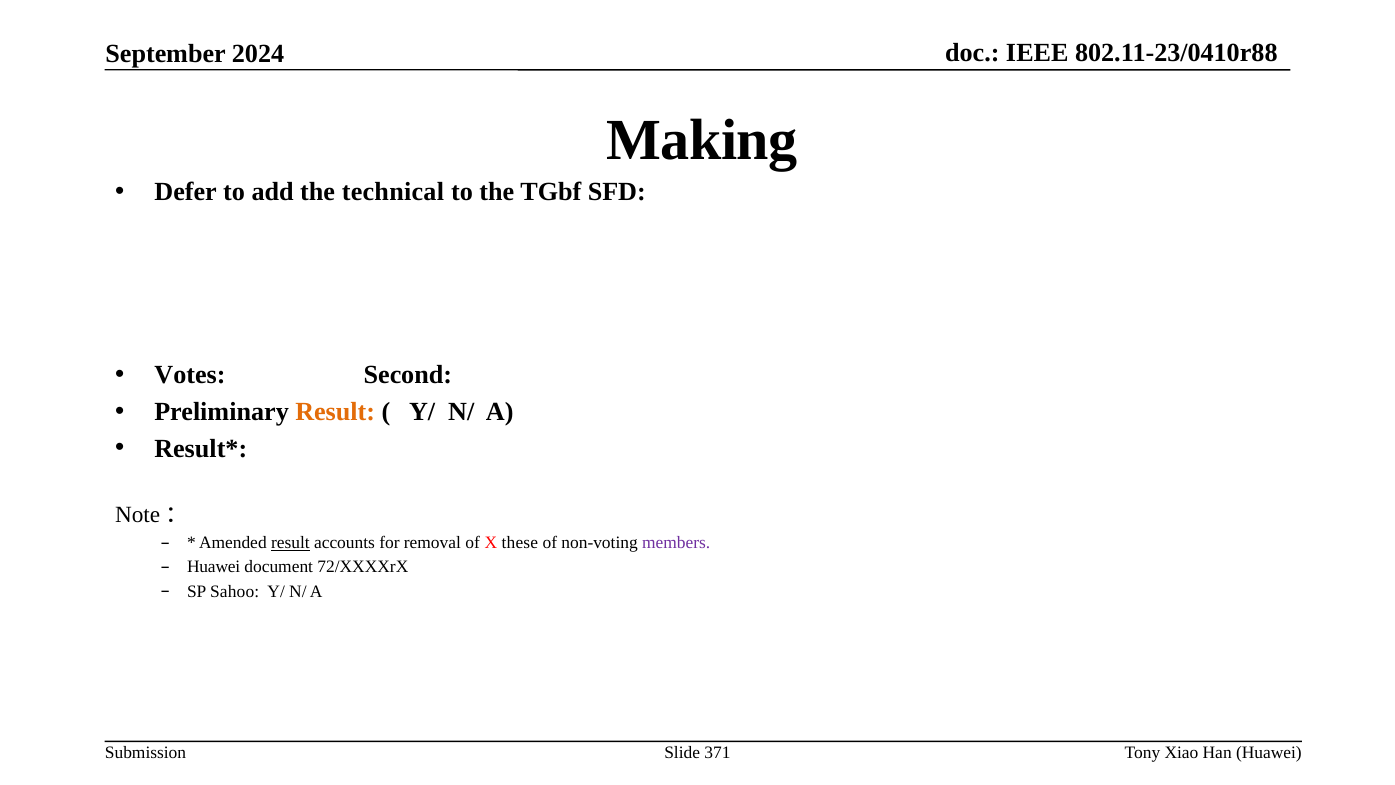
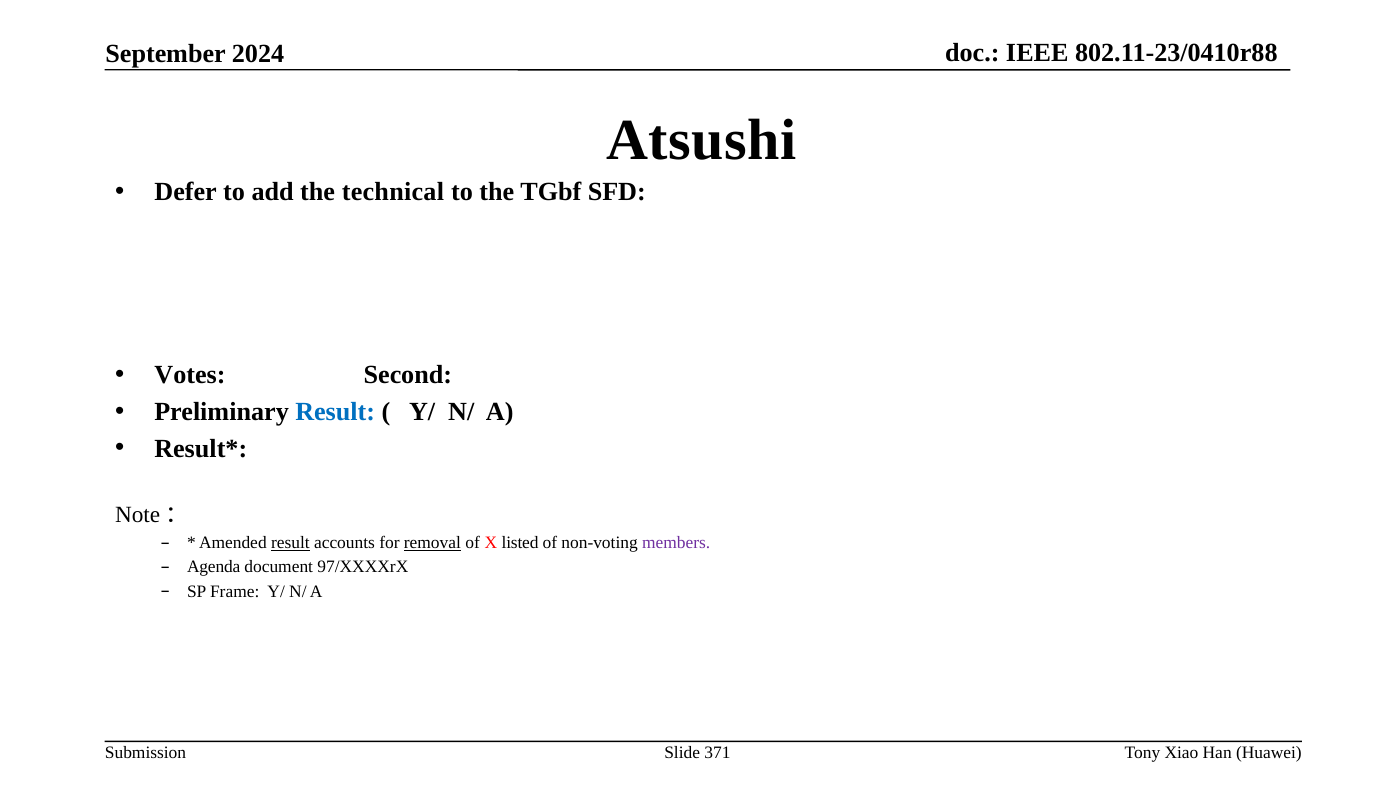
Making: Making -> Atsushi (701, 140)
Result colour: orange -> blue (335, 412)
removal underline: none -> present (432, 542)
these: these -> listed (520, 542)
Huawei: Huawei -> Agenda (214, 567)
72/XXXXrX: 72/XXXXrX -> 97/XXXXrX (363, 567)
Sahoo: Sahoo -> Frame (235, 591)
